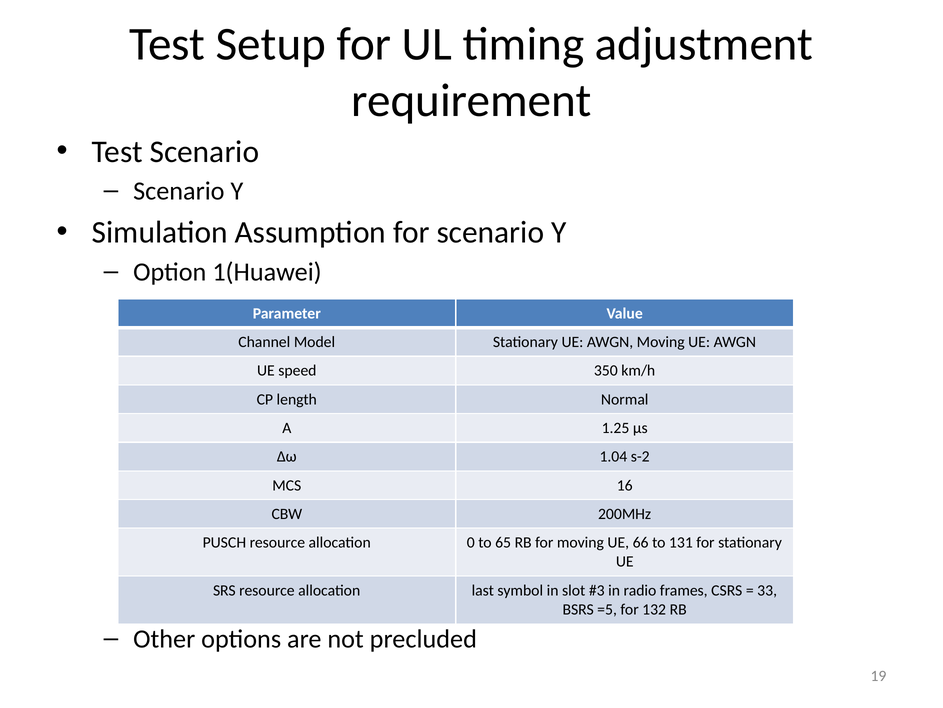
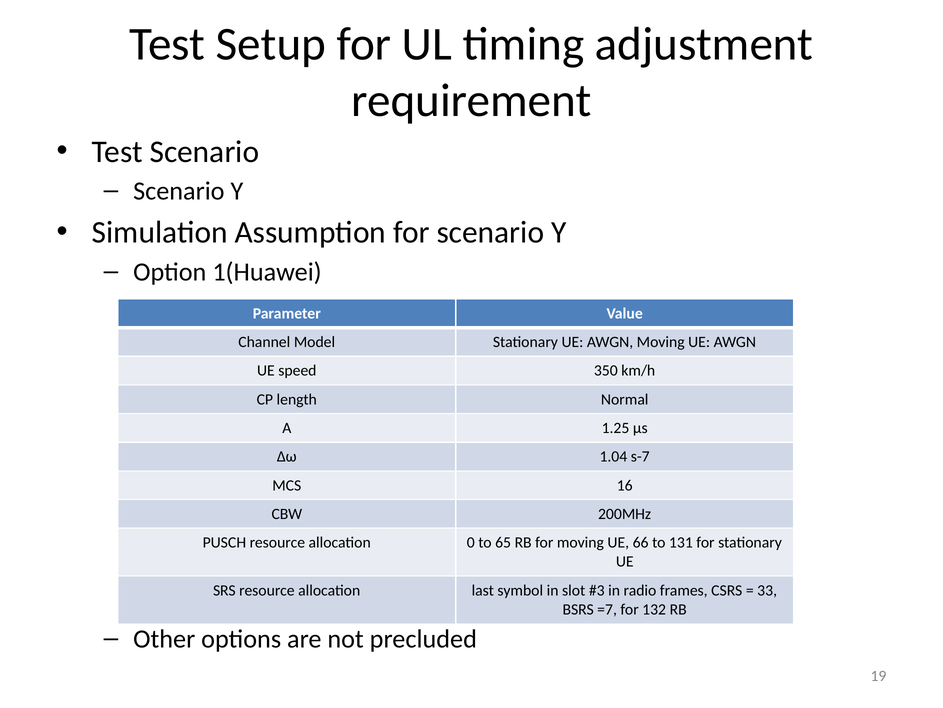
s-2: s-2 -> s-7 (640, 456)
=5: =5 -> =7 (607, 609)
